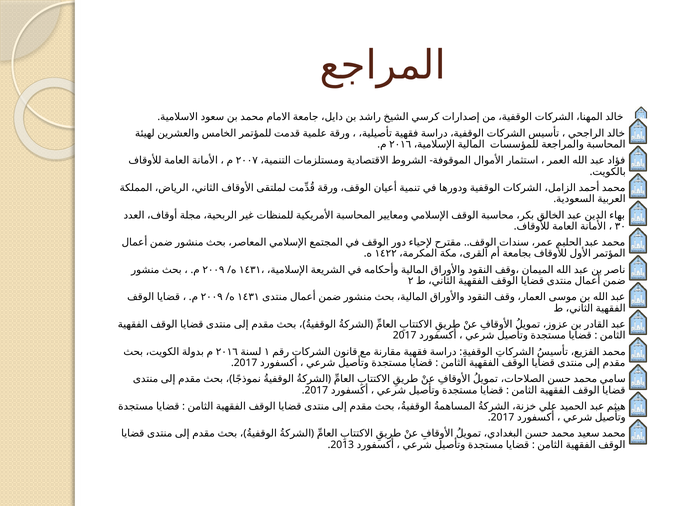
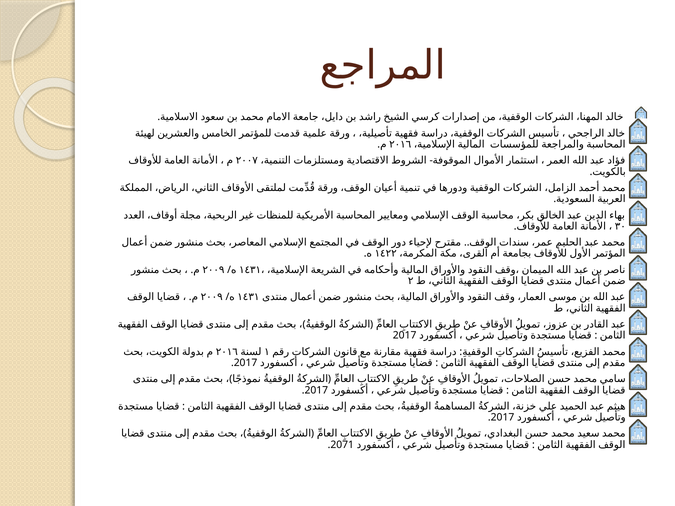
2013: 2013 -> 2071 (342, 445)
